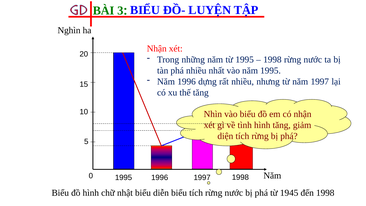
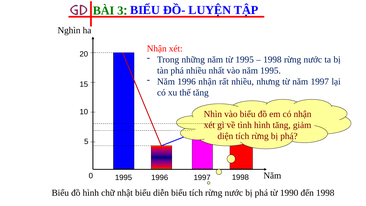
1996 dựng: dựng -> nhận (207, 82)
1945: 1945 -> 1990 (289, 193)
